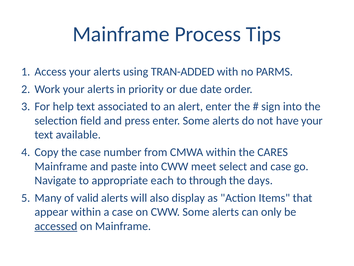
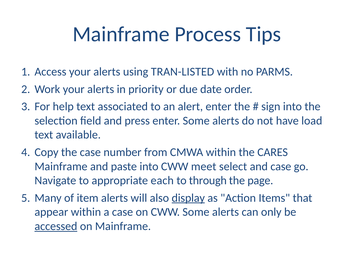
TRAN-ADDED: TRAN-ADDED -> TRAN-LISTED (183, 72)
have your: your -> load (312, 120)
days: days -> page (260, 180)
valid: valid -> item (88, 198)
display underline: none -> present (188, 198)
